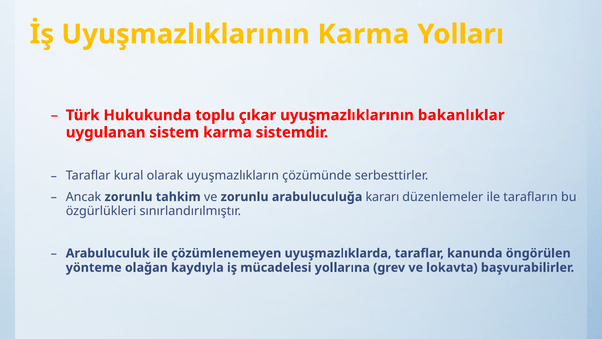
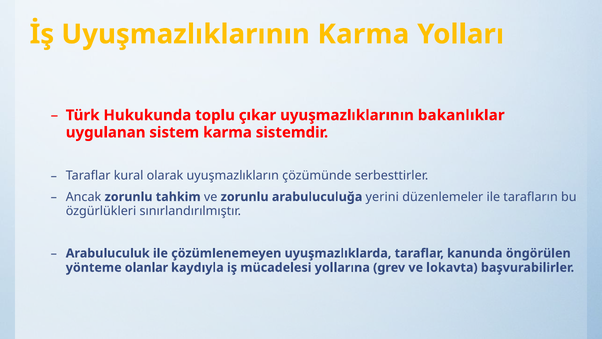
kararı: kararı -> yerini (382, 197)
olağan: olağan -> olanlar (146, 267)
